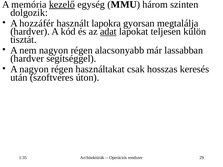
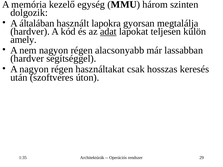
kezelő underline: present -> none (62, 4)
hozzáfér: hozzáfér -> általában (37, 23)
tisztát: tisztát -> amely (23, 40)
